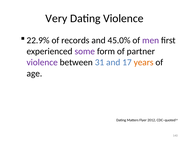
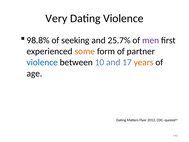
22.9%: 22.9% -> 98.8% (38, 40)
records: records -> seeking (75, 40)
45.0%: 45.0% -> 25.7% (119, 40)
some colour: purple -> orange (85, 51)
violence colour: purple -> blue (42, 62)
31: 31 -> 10 (100, 62)
